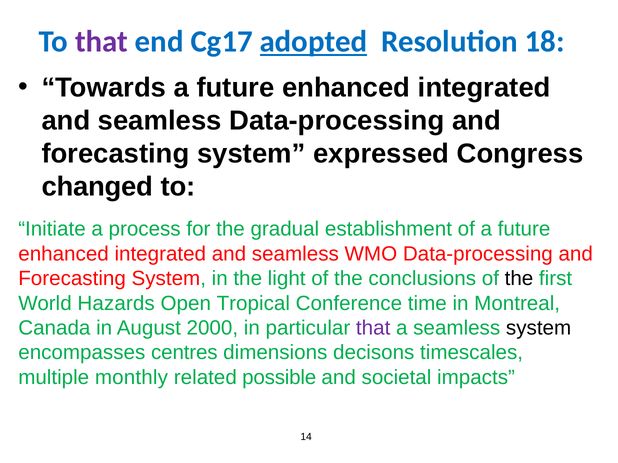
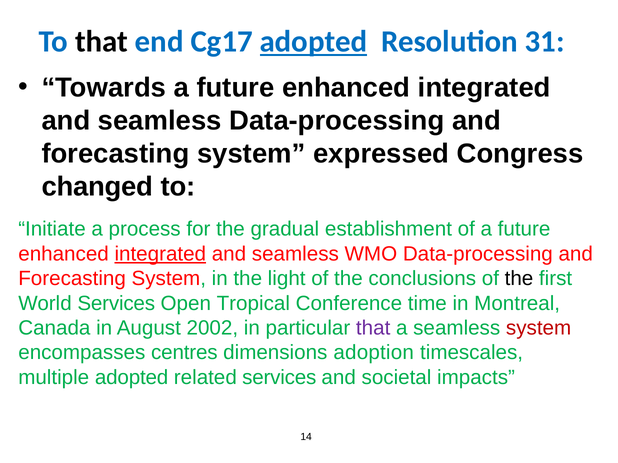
that colour: purple -> black (102, 42)
18: 18 -> 31 (545, 42)
integrated underline: none -> present (160, 254)
World Hazards: Hazards -> Services (116, 304)
2000: 2000 -> 2002 (212, 328)
system colour: black -> red (539, 328)
decisons: decisons -> adoption (374, 353)
multiple monthly: monthly -> adopted (132, 378)
related possible: possible -> services (279, 378)
